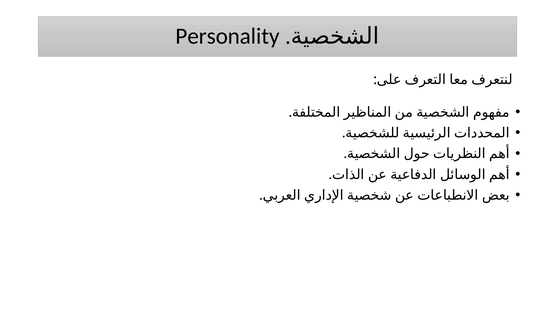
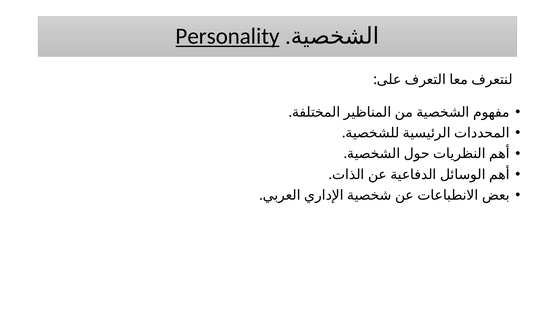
Personality underline: none -> present (228, 36)
